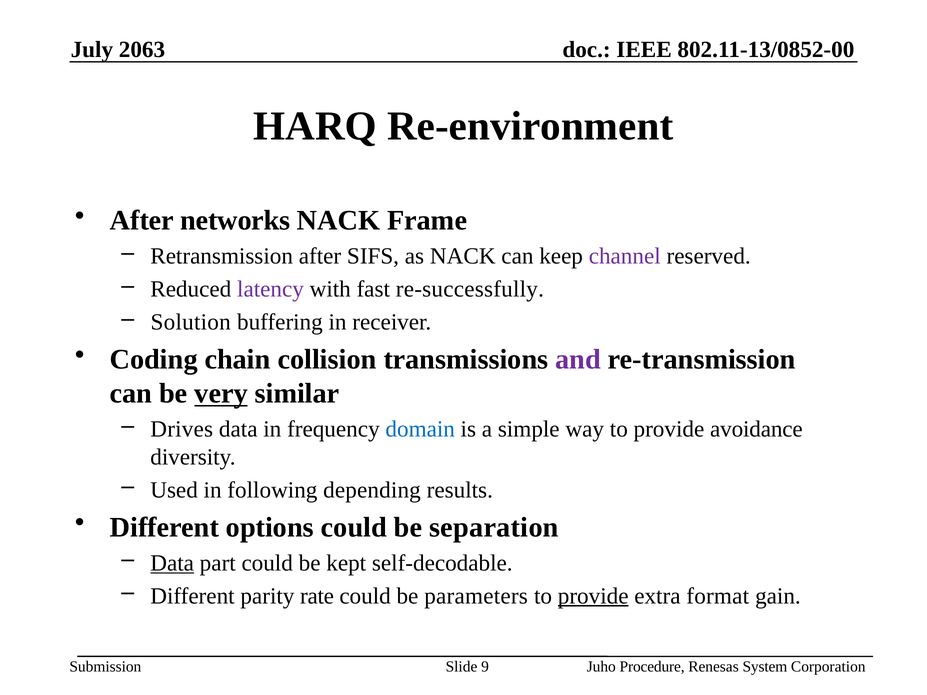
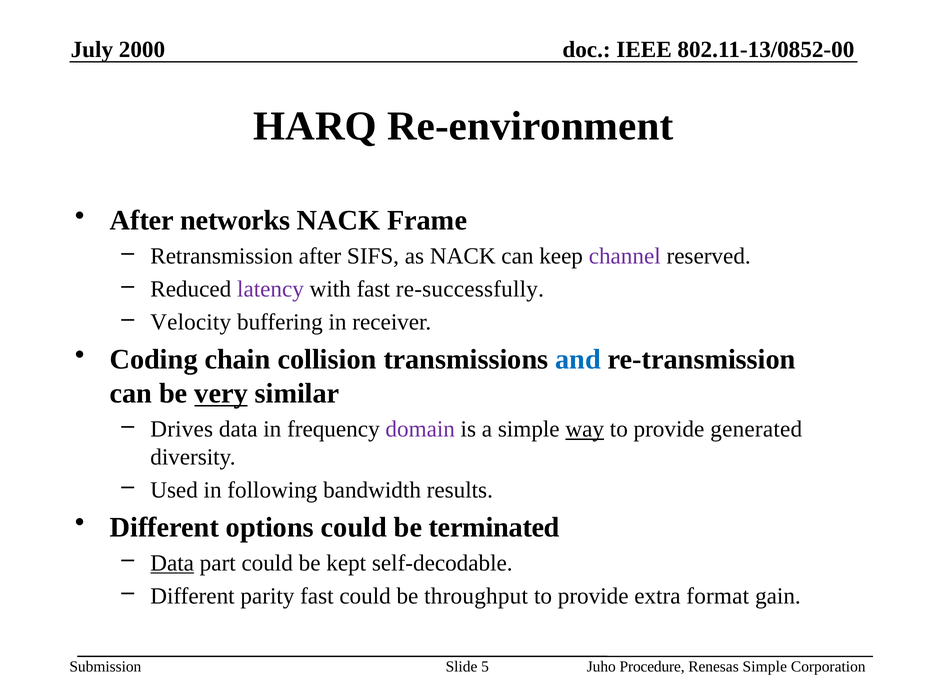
2063: 2063 -> 2000 (142, 49)
Solution: Solution -> Velocity (191, 322)
and colour: purple -> blue (578, 360)
domain colour: blue -> purple (420, 429)
way underline: none -> present (585, 429)
avoidance: avoidance -> generated (756, 429)
depending: depending -> bandwidth (372, 490)
separation: separation -> terminated (494, 528)
parity rate: rate -> fast (317, 596)
parameters: parameters -> throughput (476, 596)
provide underline: present -> none (593, 596)
9: 9 -> 5 (485, 667)
Renesas System: System -> Simple (765, 667)
